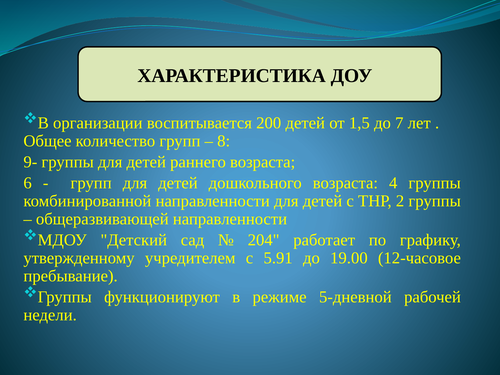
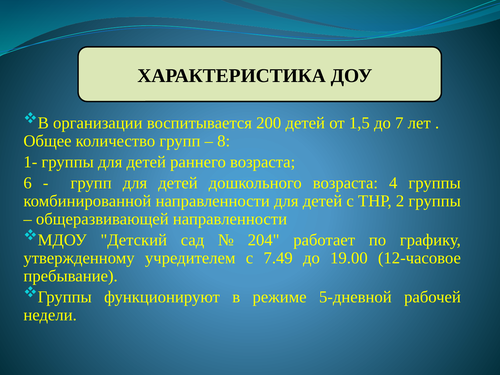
9-: 9- -> 1- (30, 162)
5.91: 5.91 -> 7.49 (278, 258)
